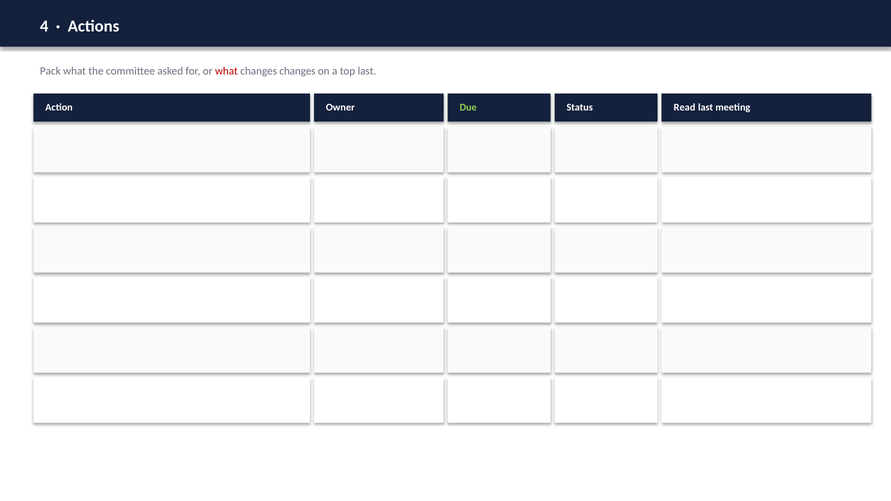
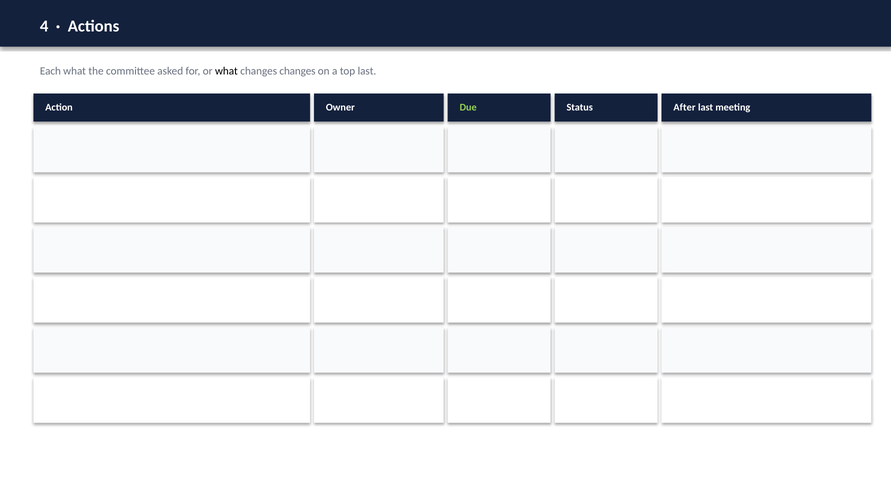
Pack: Pack -> Each (50, 71)
what colour: red -> black (226, 71)
Read: Read -> After (685, 108)
